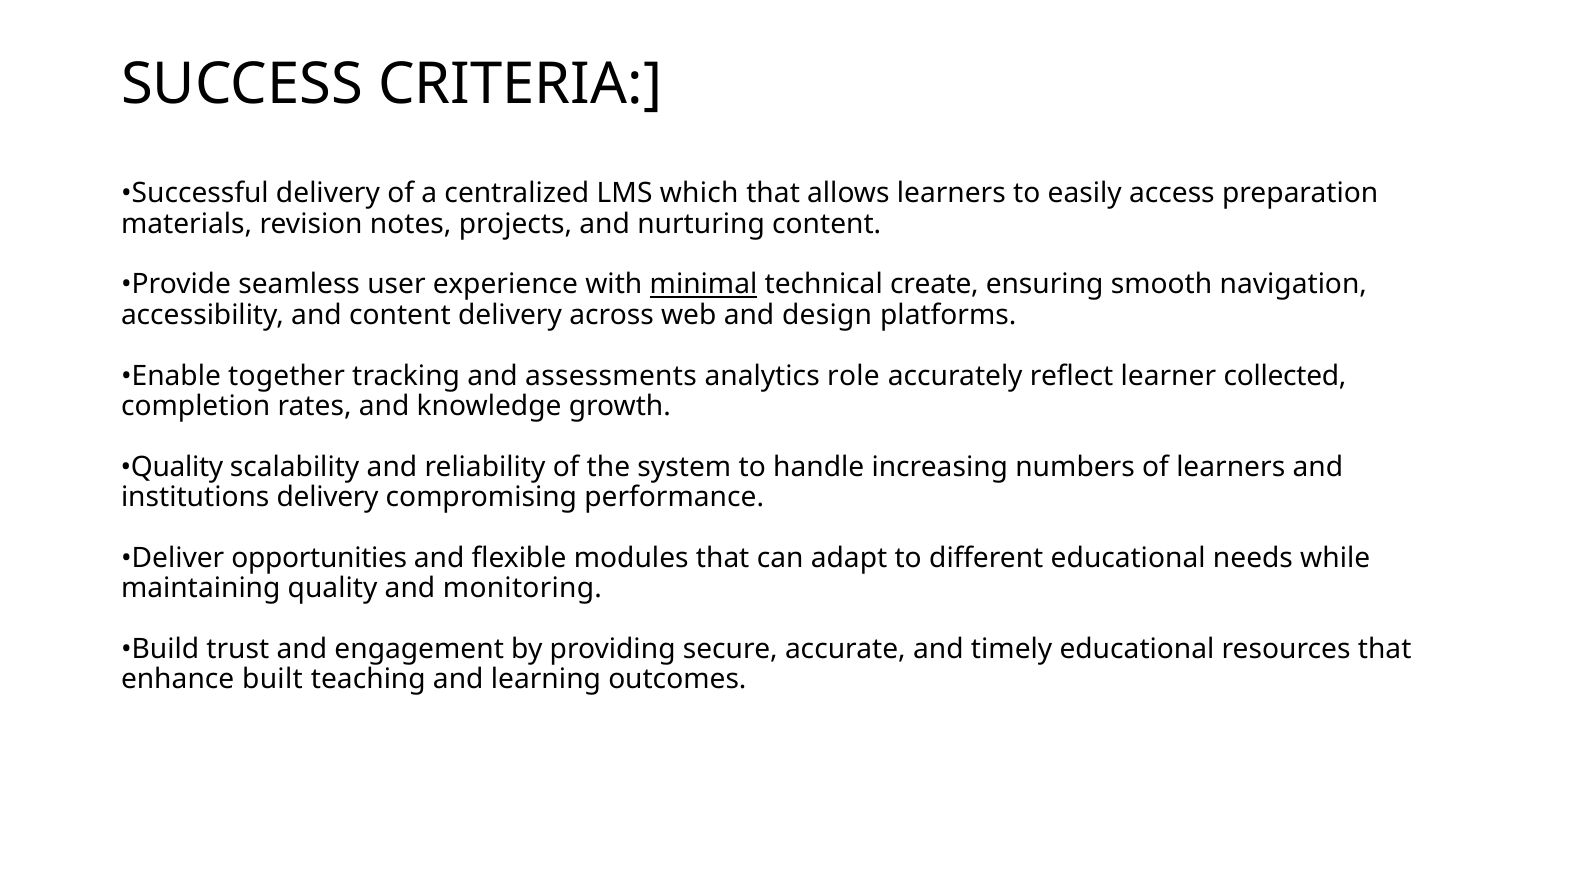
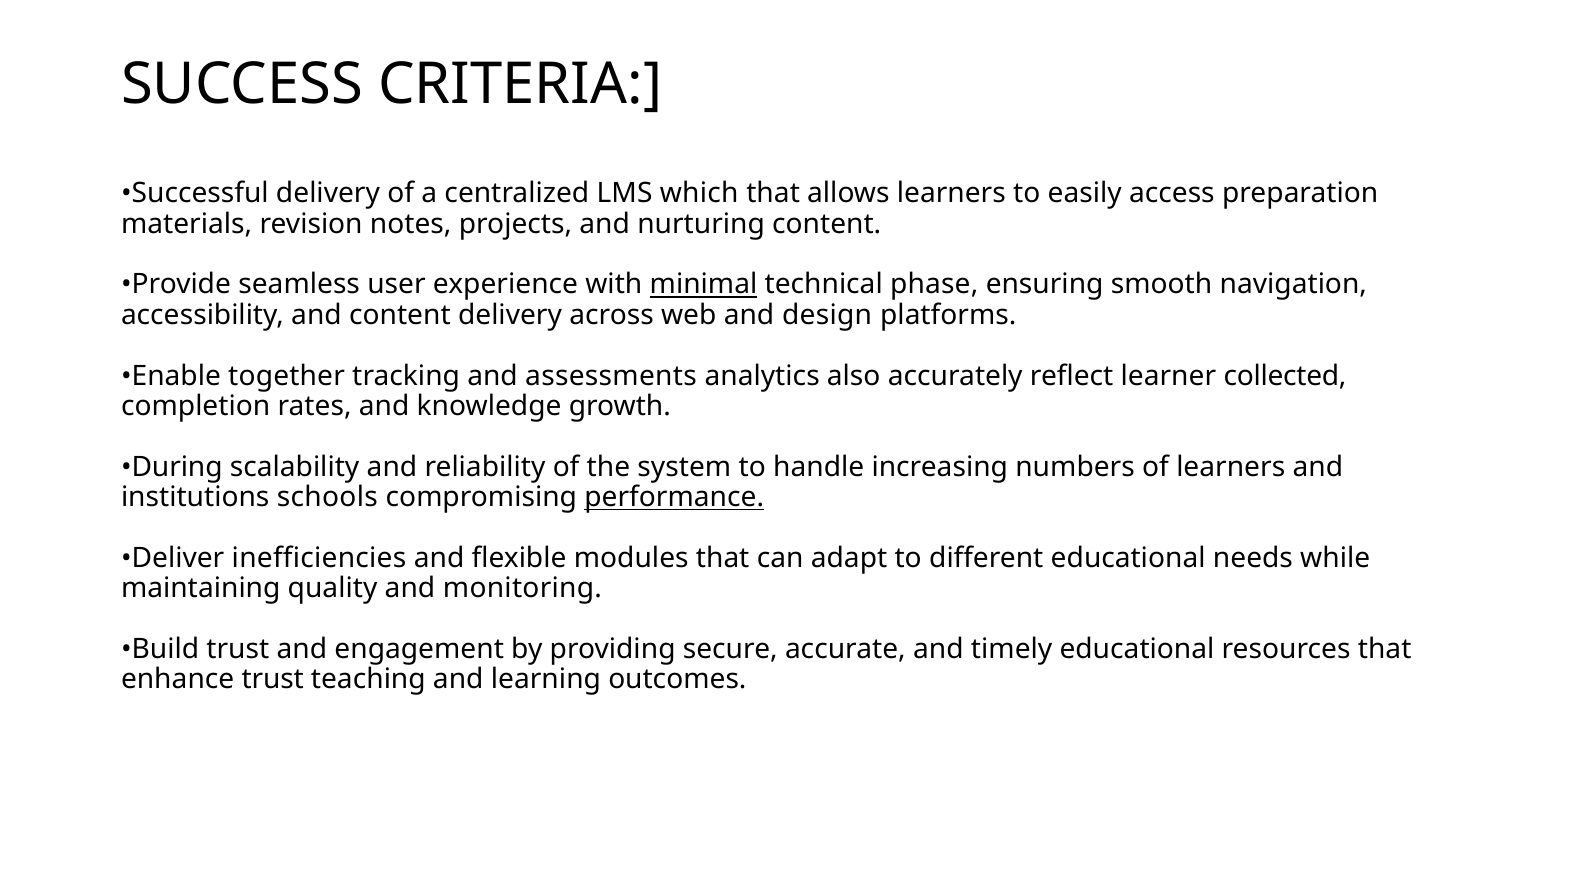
create: create -> phase (934, 285)
role: role -> also (854, 376)
Quality: Quality -> During (172, 467)
institutions delivery: delivery -> schools (327, 497)
performance underline: none -> present (674, 497)
opportunities: opportunities -> inefficiencies (319, 558)
enhance built: built -> trust (273, 680)
